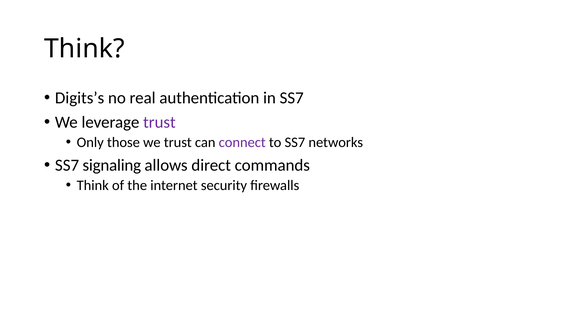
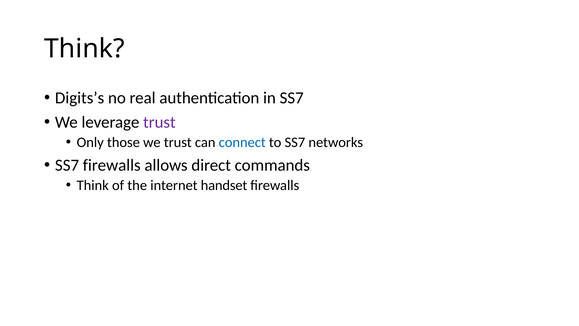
connect colour: purple -> blue (242, 142)
SS7 signaling: signaling -> firewalls (112, 165)
security: security -> handset (224, 185)
